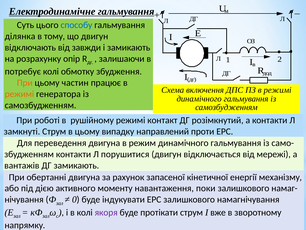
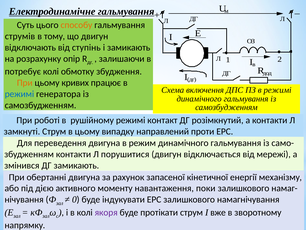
способу colour: blue -> orange (76, 25)
ділянка: ділянка -> струмів (20, 36)
завжди: завжди -> ступінь (86, 47)
частин: частин -> кривих (75, 83)
режимі colour: orange -> blue (19, 94)
вантажів: вантажів -> змінився (22, 165)
